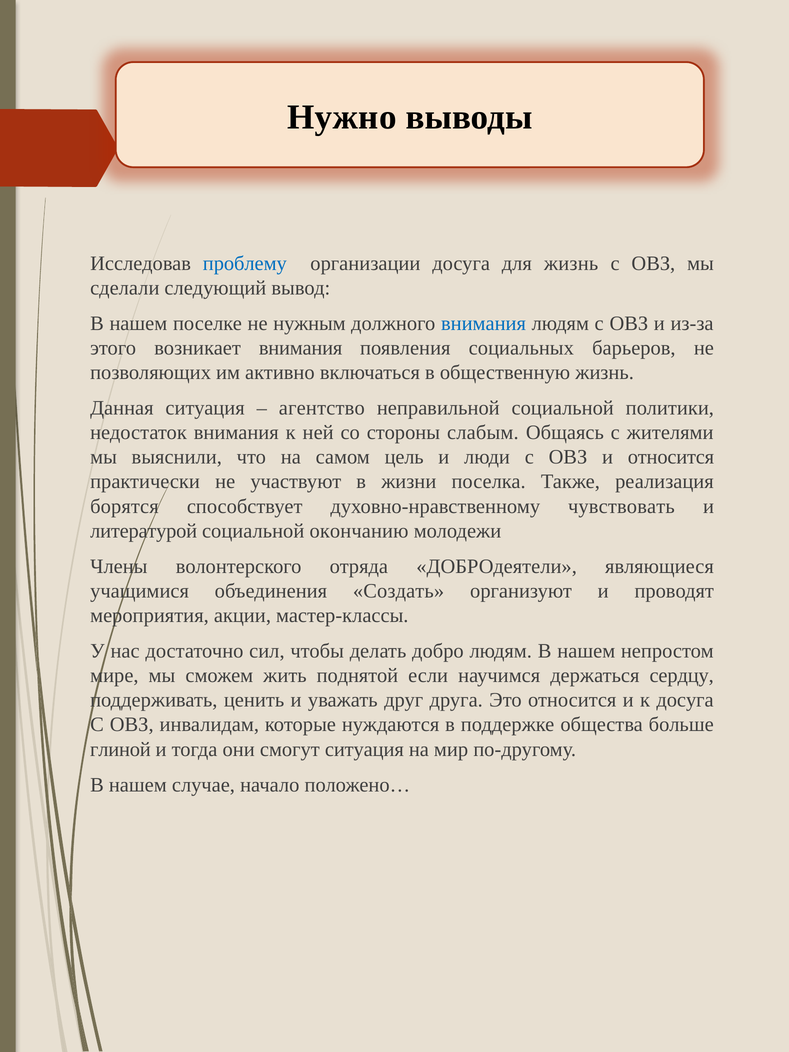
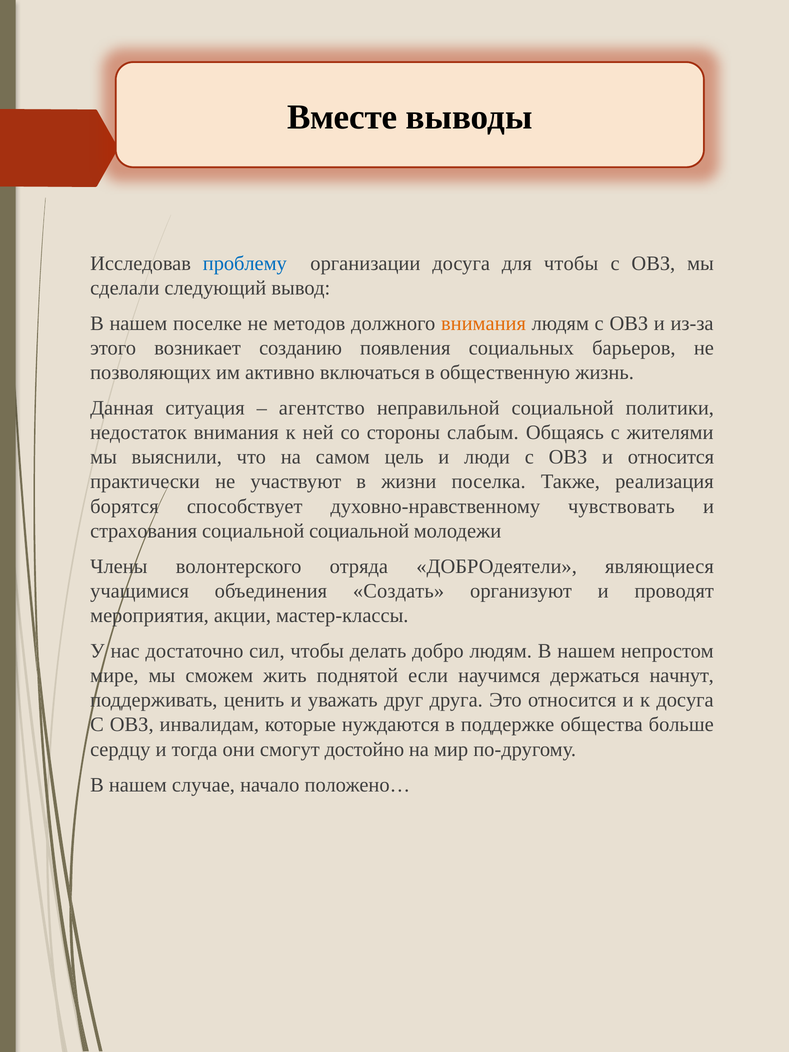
Нужно: Нужно -> Вместе (342, 117)
для жизнь: жизнь -> чтобы (571, 263)
нужным: нужным -> методов (309, 323)
внимания colour: blue -> orange (483, 323)
возникает внимания: внимания -> созданию (301, 348)
литературой: литературой -> страхования (144, 531)
социальной окончанию: окончанию -> социальной (359, 531)
сердцу: сердцу -> начнут (682, 676)
глиной: глиной -> сердцу (120, 749)
смогут ситуация: ситуация -> достойно (364, 749)
